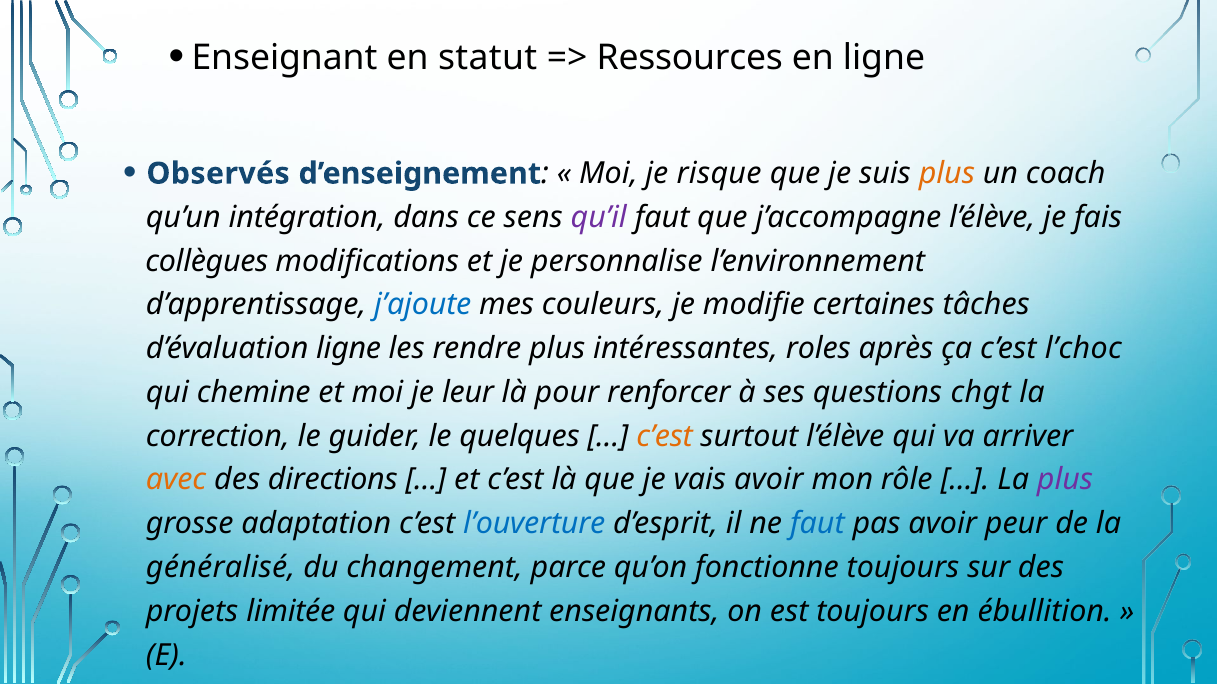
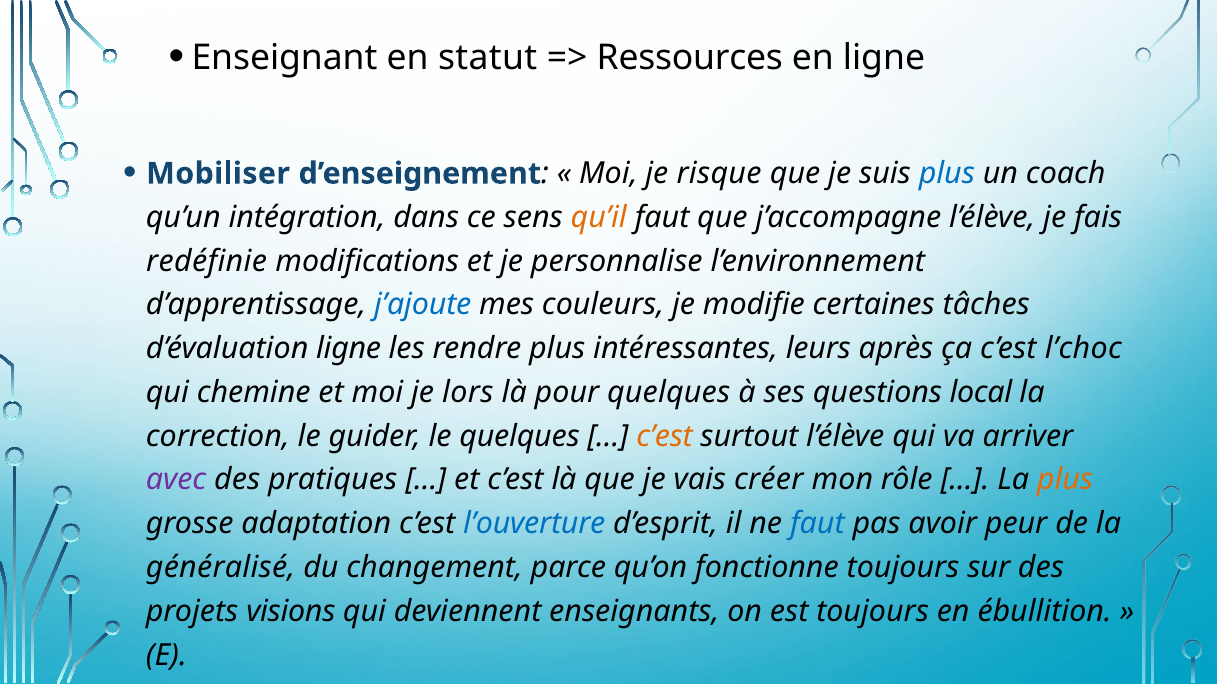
Observés: Observés -> Mobiliser (218, 174)
plus colour: orange -> blue (947, 174)
qu’il colour: purple -> orange (599, 217)
collègues: collègues -> redéfinie (207, 261)
roles: roles -> leurs (818, 349)
leur: leur -> lors (468, 393)
pour renforcer: renforcer -> quelques (669, 393)
chgt: chgt -> local (981, 393)
avec colour: orange -> purple (176, 480)
directions: directions -> pratiques (333, 480)
vais avoir: avoir -> créer (769, 480)
plus colour: purple -> orange (1065, 480)
limitée: limitée -> visions (291, 612)
